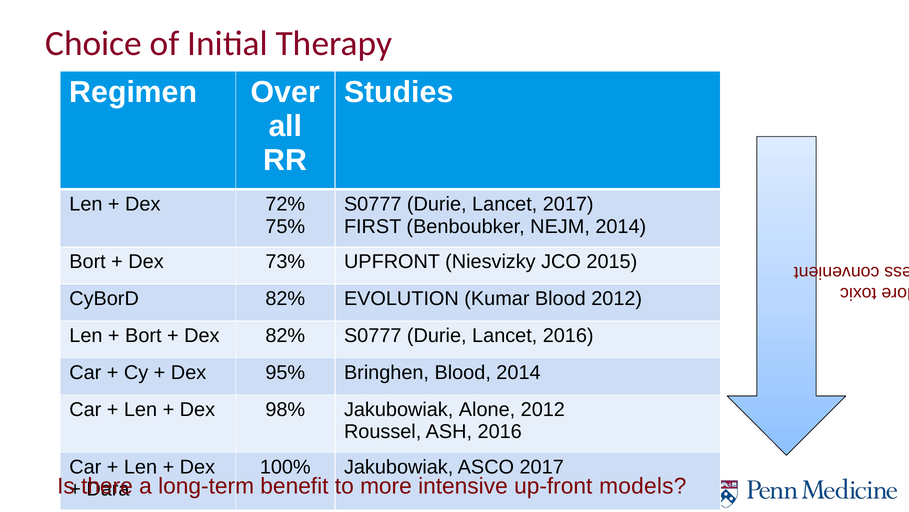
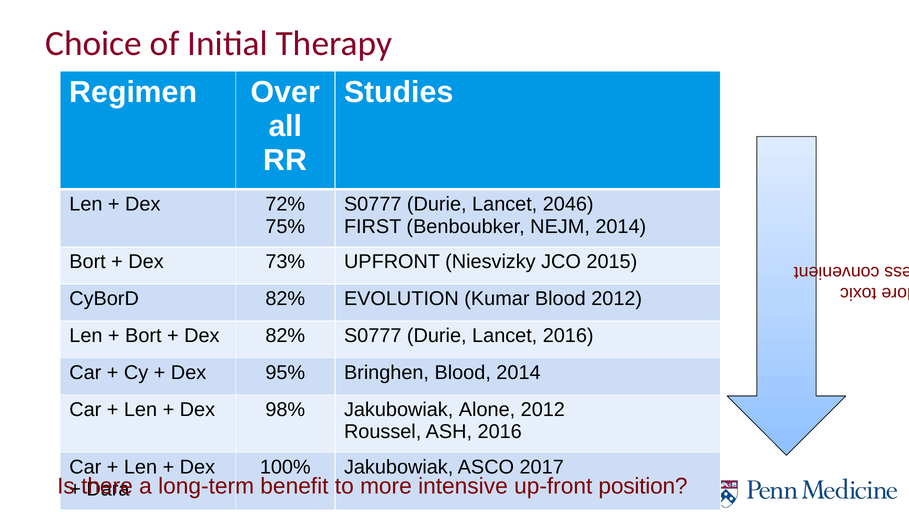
Lancet 2017: 2017 -> 2046 (568, 204)
models: models -> position (643, 486)
